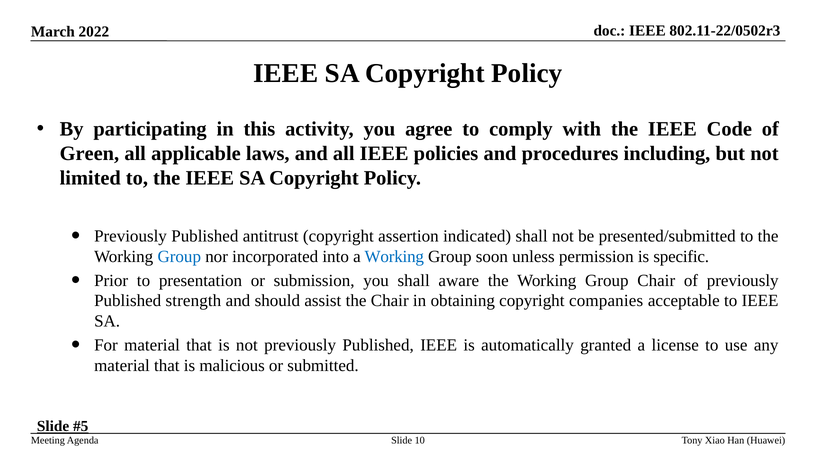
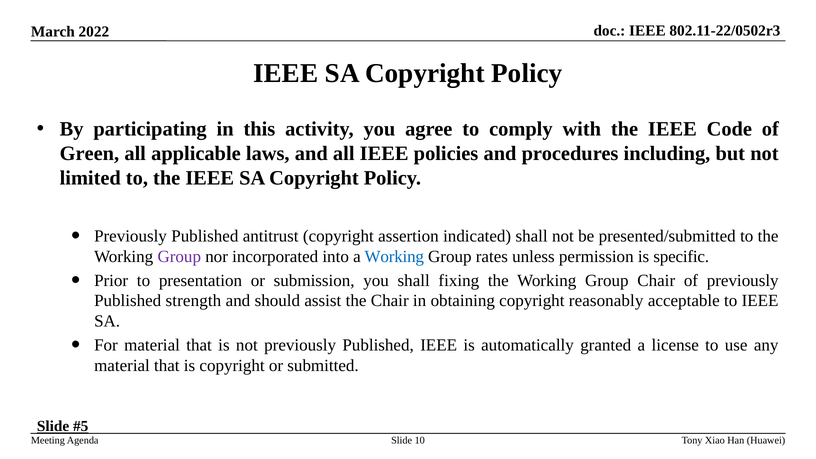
Group colour: blue -> purple (179, 257)
soon: soon -> rates (492, 257)
aware: aware -> fixing (459, 280)
companies: companies -> reasonably (606, 301)
is malicious: malicious -> copyright (232, 365)
